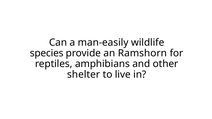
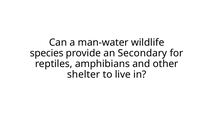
man-easily: man-easily -> man-water (103, 43)
Ramshorn: Ramshorn -> Secondary (142, 53)
